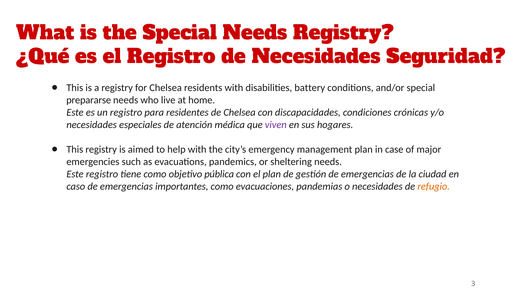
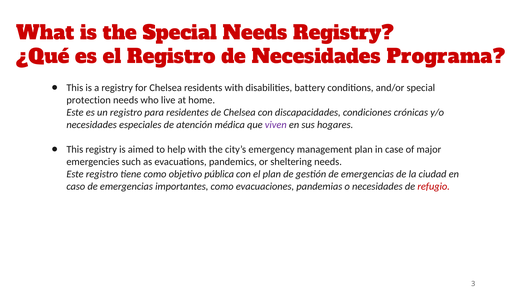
Seguridad: Seguridad -> Programa (446, 57)
prepararse: prepararse -> protection (89, 100)
refugio colour: orange -> red (434, 187)
